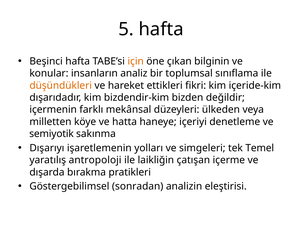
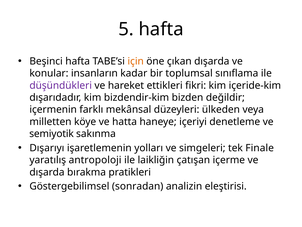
çıkan bilginin: bilginin -> dışarda (212, 61)
analiz: analiz -> kadar (134, 73)
düşündükleri colour: orange -> purple (61, 85)
Temel: Temel -> Finale (260, 148)
